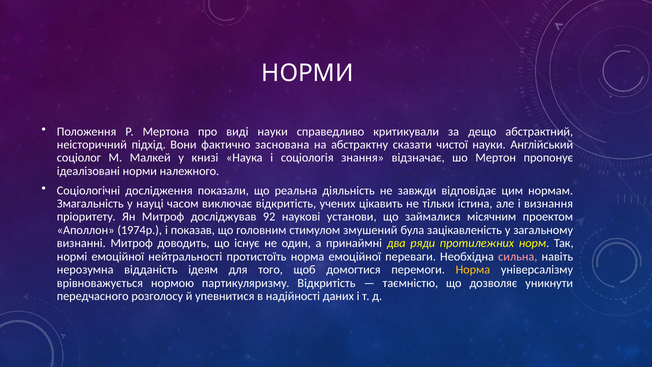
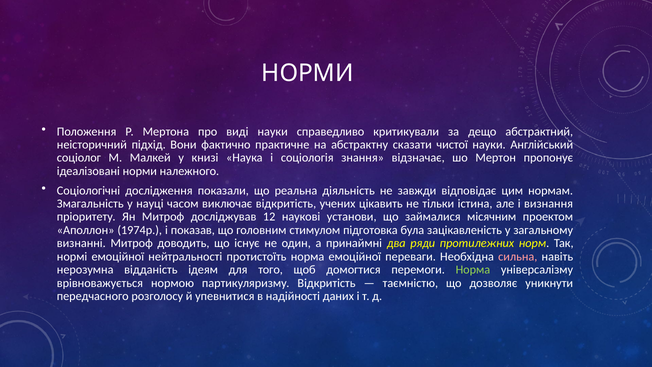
заснована: заснована -> практичне (282, 145)
92: 92 -> 12 (269, 217)
змушений: змушений -> підготовка (370, 230)
Норма colour: yellow -> light green (473, 270)
